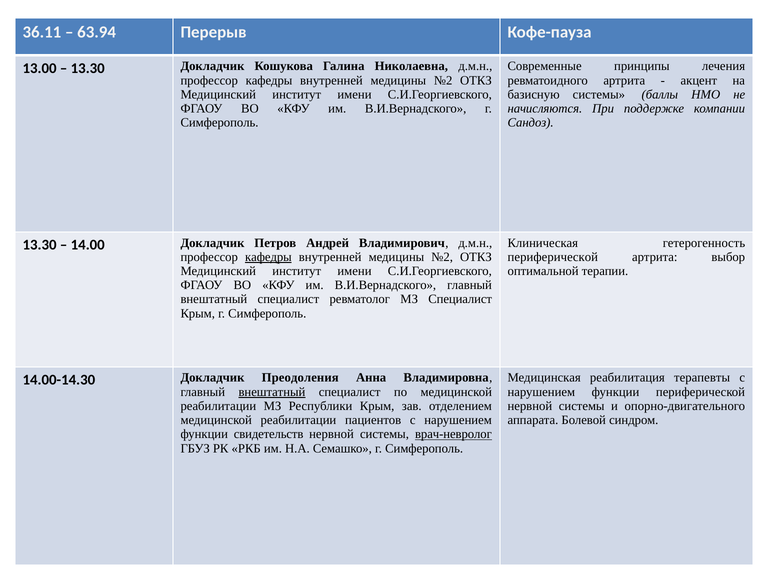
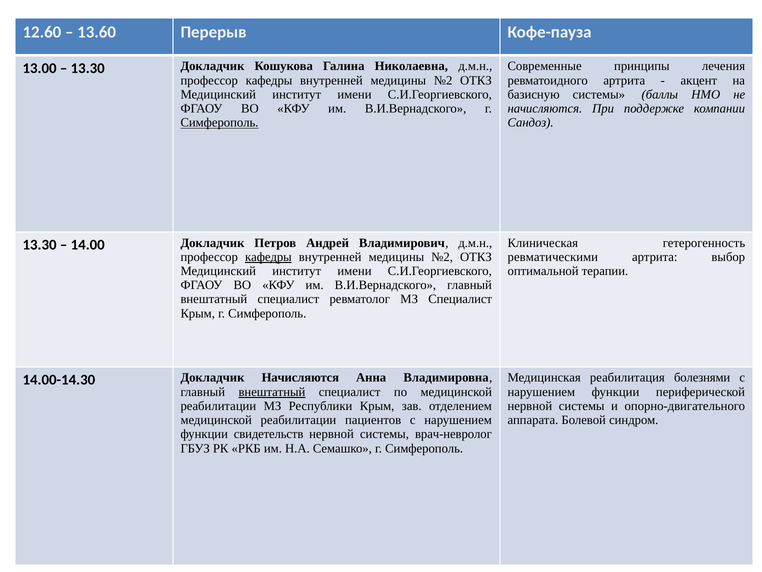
36.11: 36.11 -> 12.60 (42, 32)
63.94: 63.94 -> 13.60 (97, 32)
Симферополь underline: none -> present (220, 123)
периферической: периферической -> ревматическими (553, 257)
терапевты: терапевты -> болезнями (702, 377)
Докладчик Преодоления: Преодоления -> Начисляются (300, 377)
врач-невролог underline: present -> none (453, 434)
